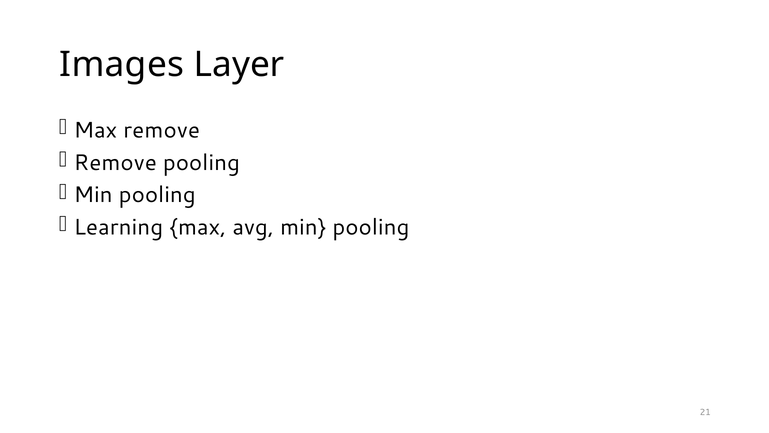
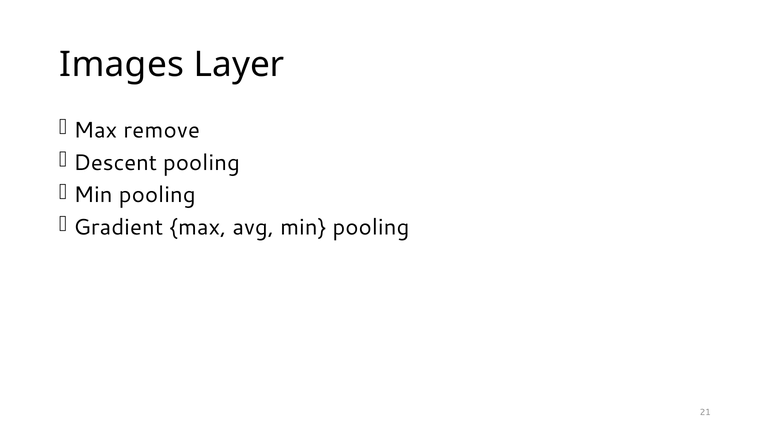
Remove: Remove -> Descent (115, 162)
Learning: Learning -> Gradient (118, 227)
